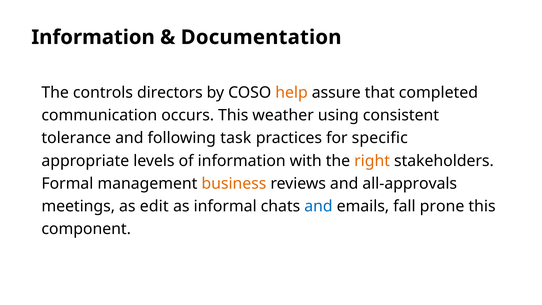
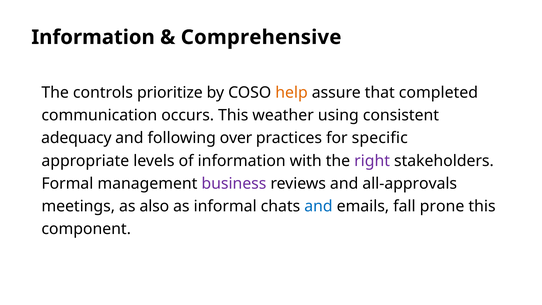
Documentation: Documentation -> Comprehensive (261, 37)
directors: directors -> prioritize (170, 93)
tolerance: tolerance -> adequacy (76, 138)
task: task -> over (236, 138)
right colour: orange -> purple (372, 161)
business colour: orange -> purple (234, 183)
edit: edit -> also (154, 206)
